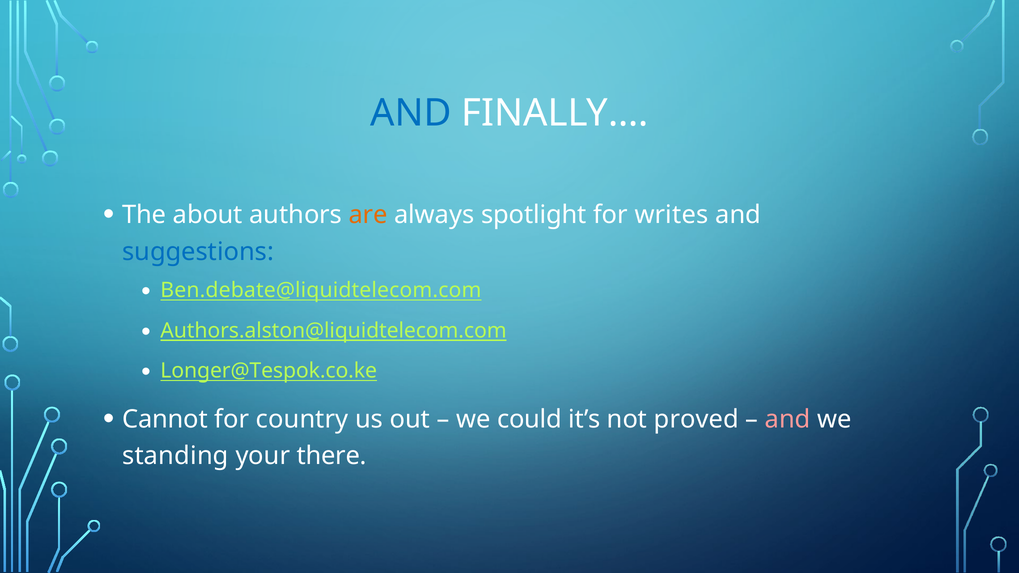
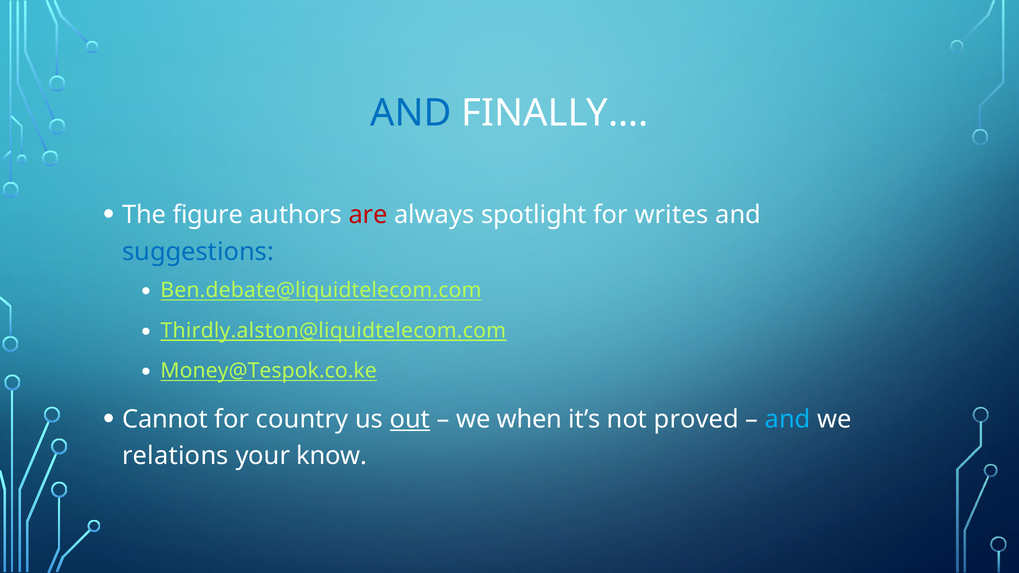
about: about -> figure (208, 215)
are colour: orange -> red (368, 215)
Authors.alston@liquidtelecom.com: Authors.alston@liquidtelecom.com -> Thirdly.alston@liquidtelecom.com (333, 331)
Longer@Tespok.co.ke: Longer@Tespok.co.ke -> Money@Tespok.co.ke (269, 371)
out underline: none -> present (410, 419)
could: could -> when (530, 419)
and colour: pink -> light blue (788, 419)
standing: standing -> relations (175, 456)
there: there -> know (332, 456)
